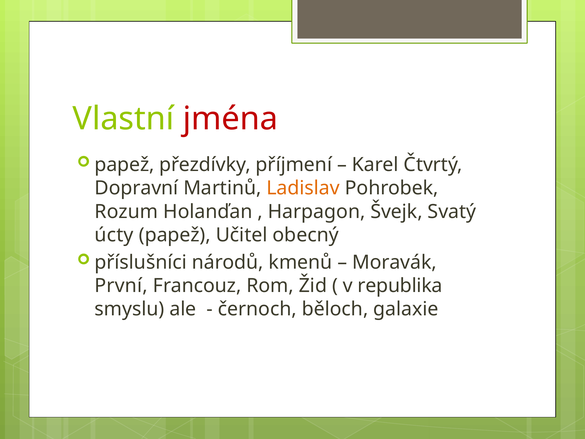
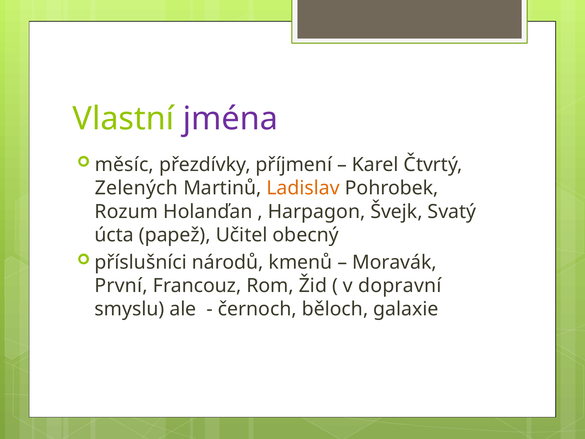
jména colour: red -> purple (230, 119)
papež: papež -> měsíc (124, 165)
Dopravní: Dopravní -> Zelených (136, 188)
úcty: úcty -> úcta (114, 235)
republika: republika -> dopravní (400, 286)
